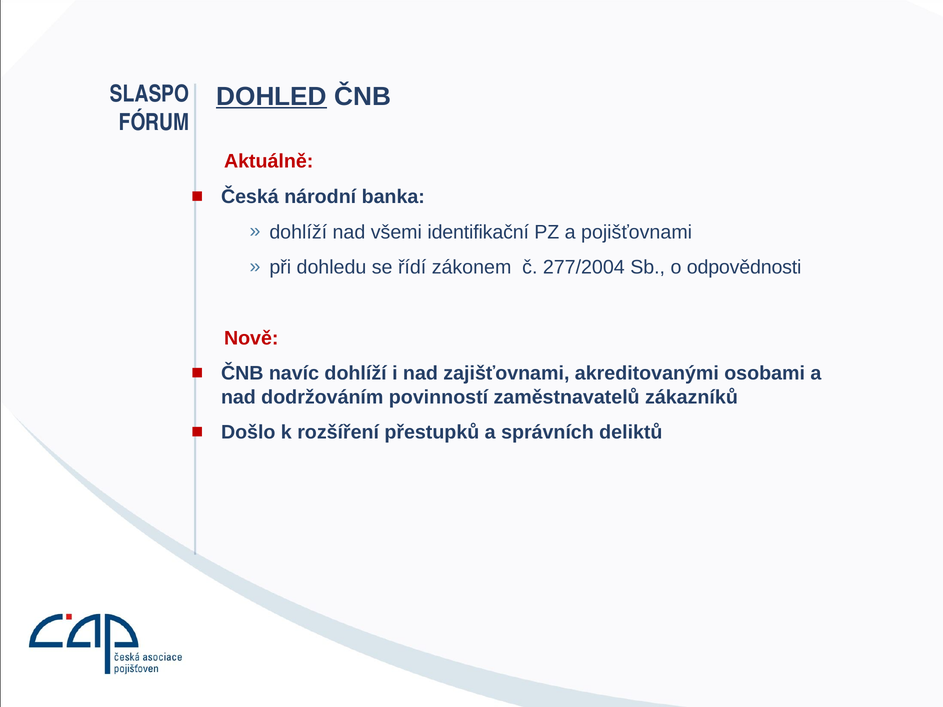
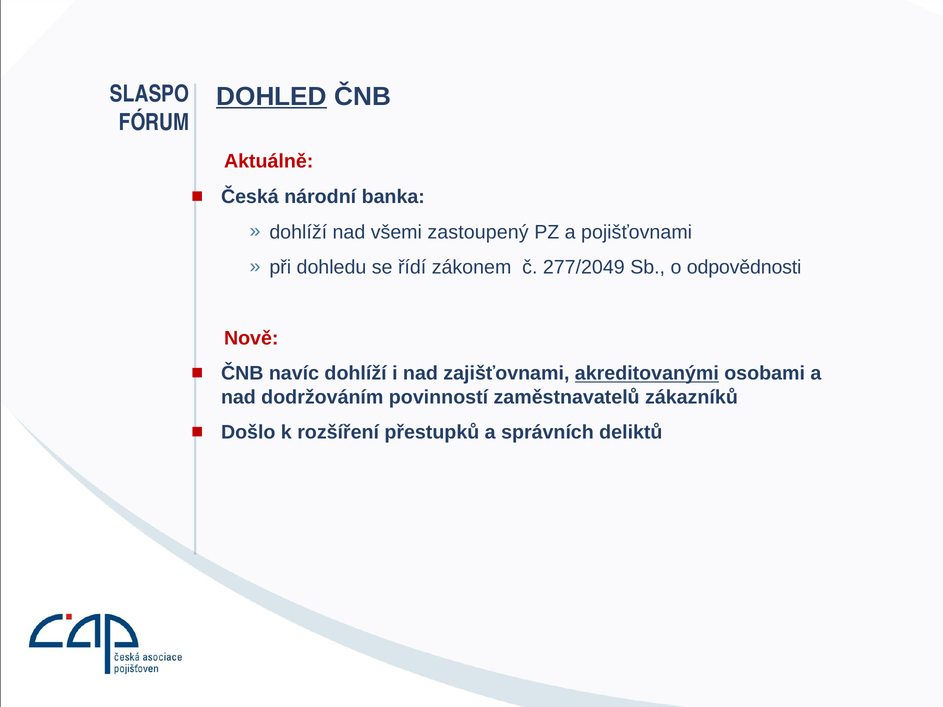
identifikační: identifikační -> zastoupený (478, 232)
277/2004: 277/2004 -> 277/2049 (584, 268)
akreditovanými underline: none -> present (647, 374)
